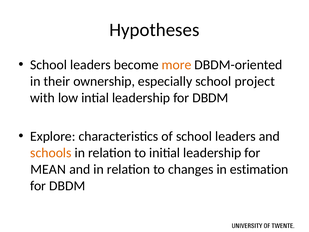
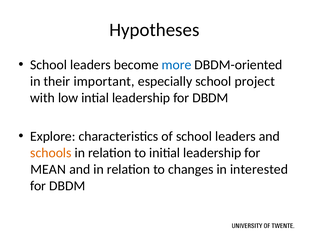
more colour: orange -> blue (177, 65)
ownership: ownership -> important (104, 81)
estimation: estimation -> interested (259, 169)
